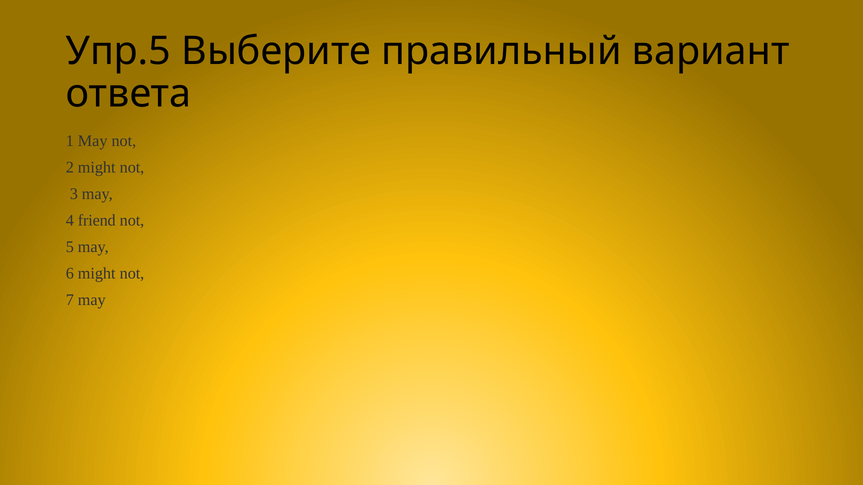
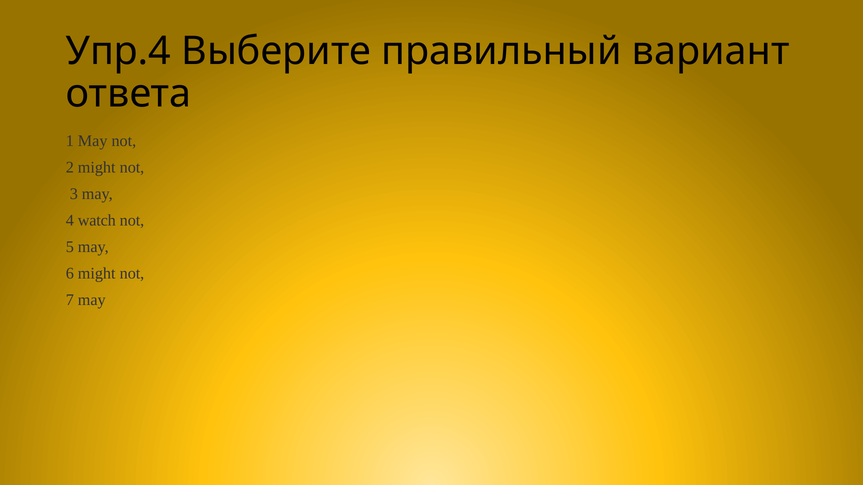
Упр.5: Упр.5 -> Упр.4 (118, 51)
friend: friend -> watch (97, 221)
